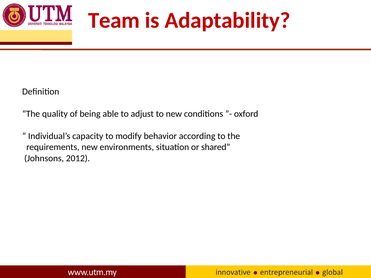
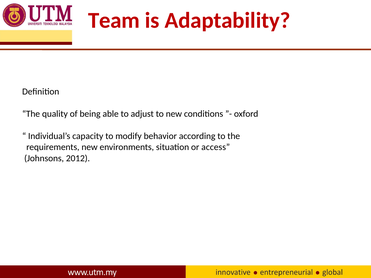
shared: shared -> access (216, 147)
